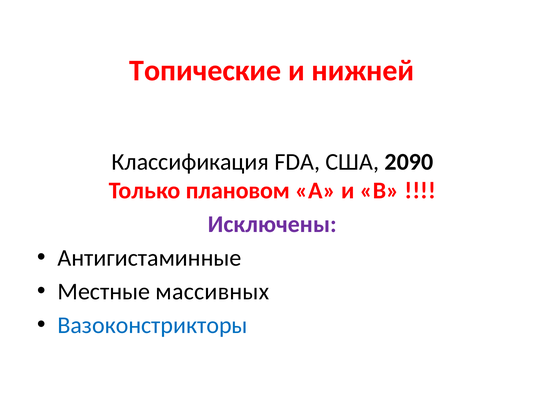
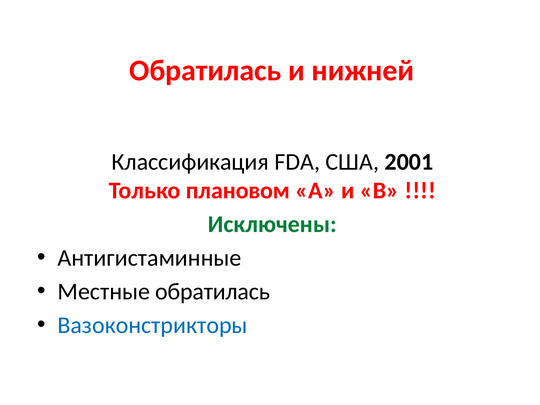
Топические: Топические -> Обратилась (205, 71)
2090: 2090 -> 2001 (409, 162)
Исключены colour: purple -> green (272, 224)
Местные массивных: массивных -> обратилась (213, 292)
